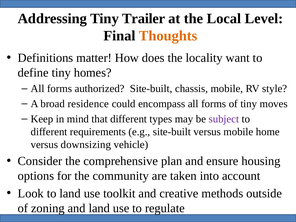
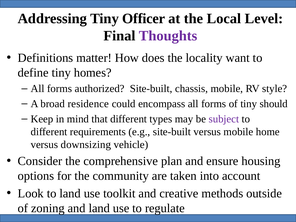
Trailer: Trailer -> Officer (144, 19)
Thoughts colour: orange -> purple (168, 36)
moves: moves -> should (274, 104)
